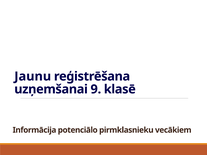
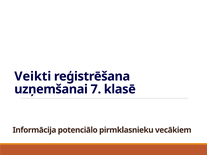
Jaunu: Jaunu -> Veikti (33, 76)
9: 9 -> 7 (96, 89)
